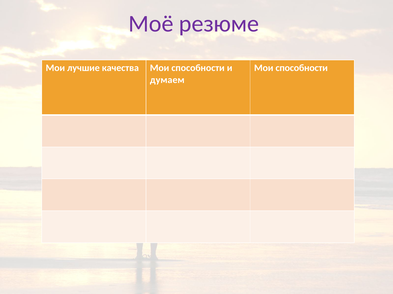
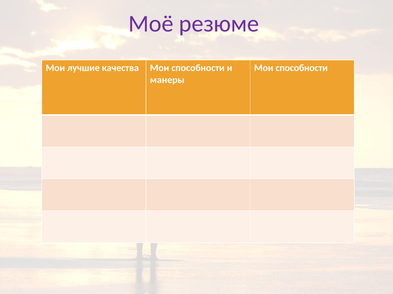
думаем: думаем -> манеры (167, 80)
